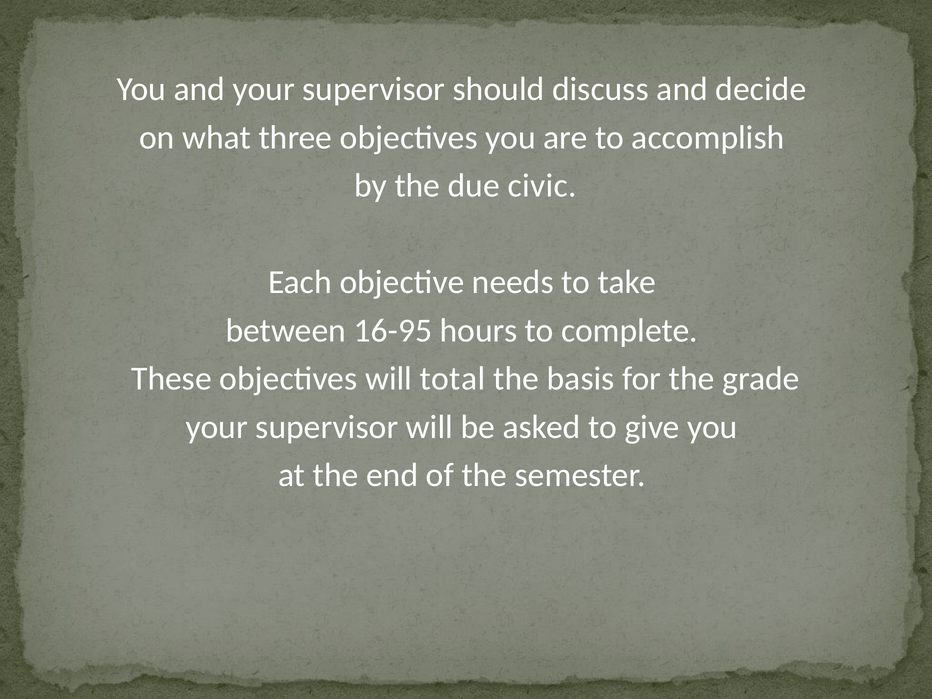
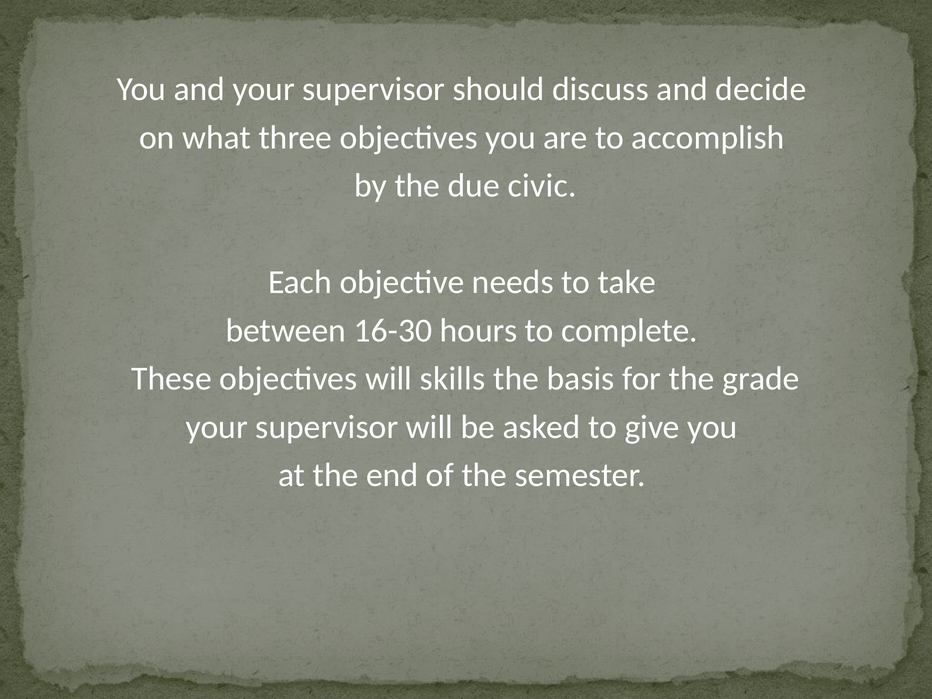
16-95: 16-95 -> 16-30 (393, 331)
total: total -> skills (453, 379)
